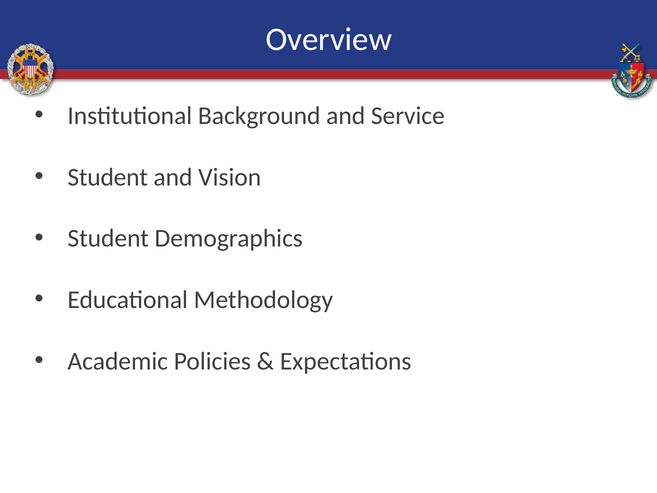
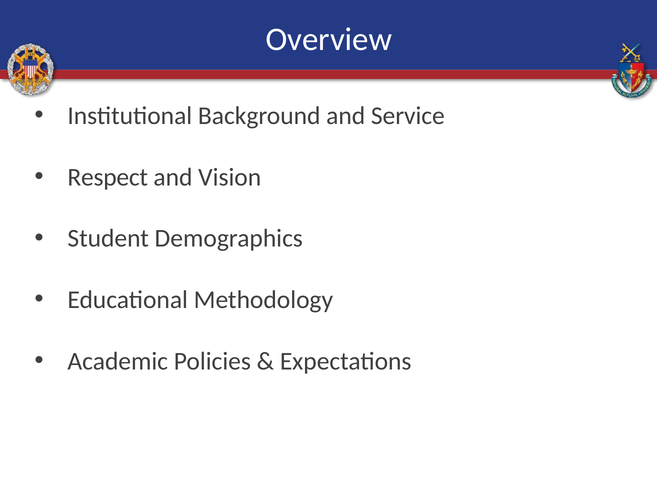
Student: Student -> Respect (108, 177)
